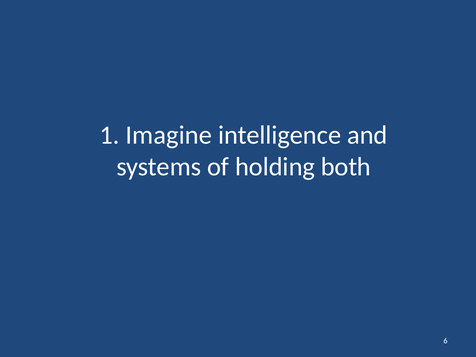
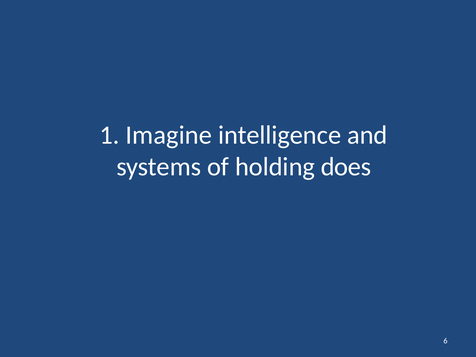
both: both -> does (346, 167)
